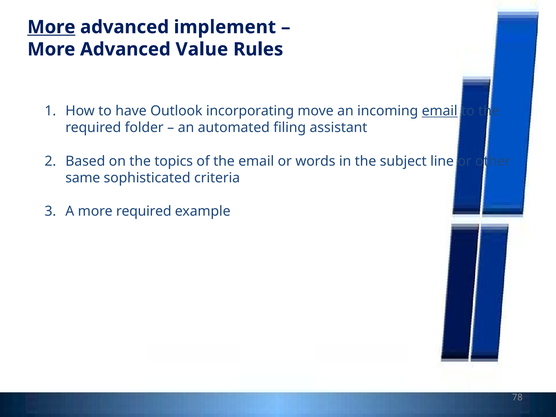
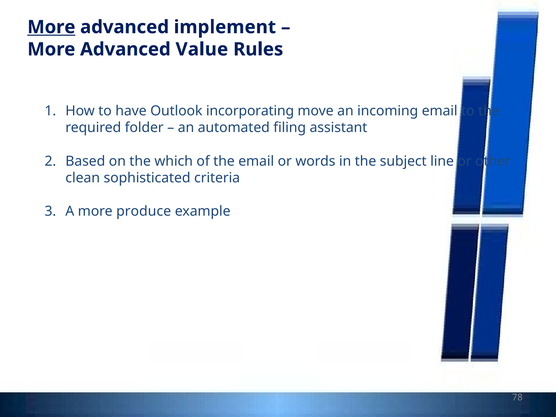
email underline: present -> none (440, 111)
topics: topics -> which (174, 161)
same: same -> clean (83, 178)
more required: required -> produce (144, 211)
